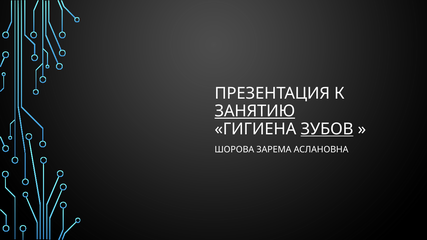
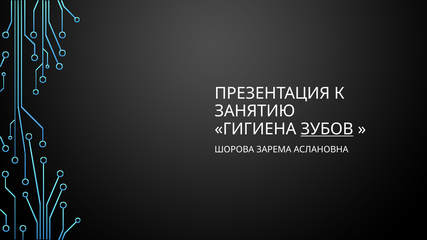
ЗАНЯТИЮ underline: present -> none (255, 111)
